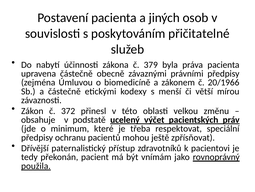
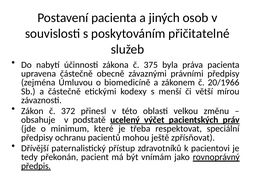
379: 379 -> 375 (151, 65)
použila: použila -> předpis (36, 165)
